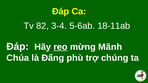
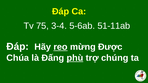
82: 82 -> 75 (42, 26)
18-11ab: 18-11ab -> 51-11ab (114, 26)
Mãnh: Mãnh -> Được (110, 47)
phù underline: none -> present (75, 58)
